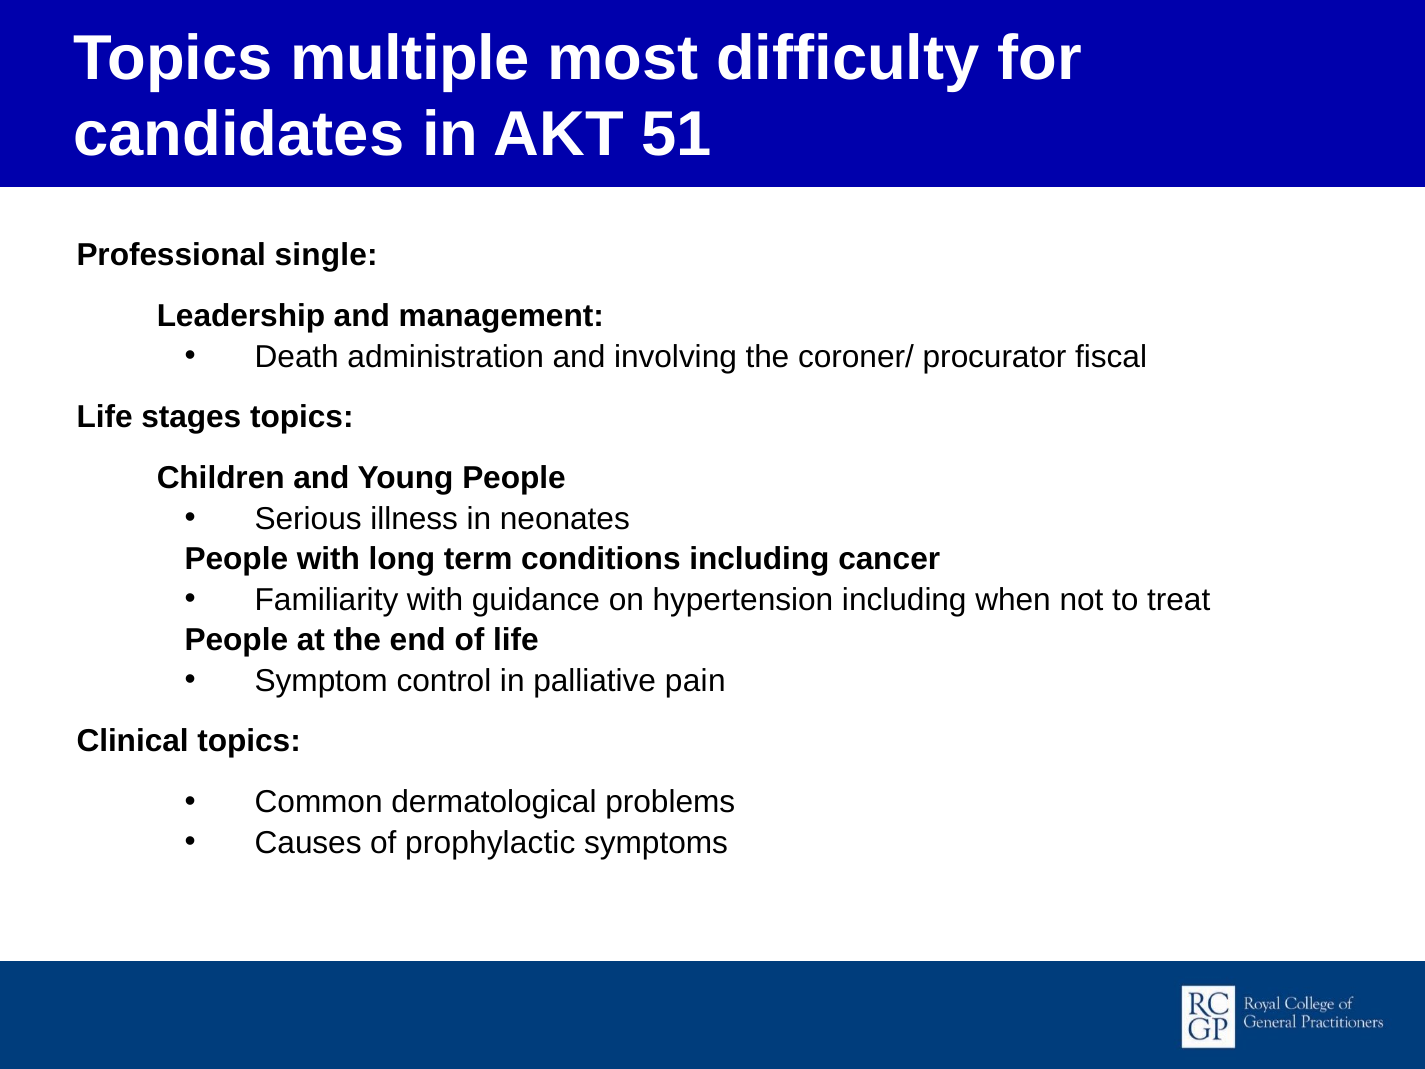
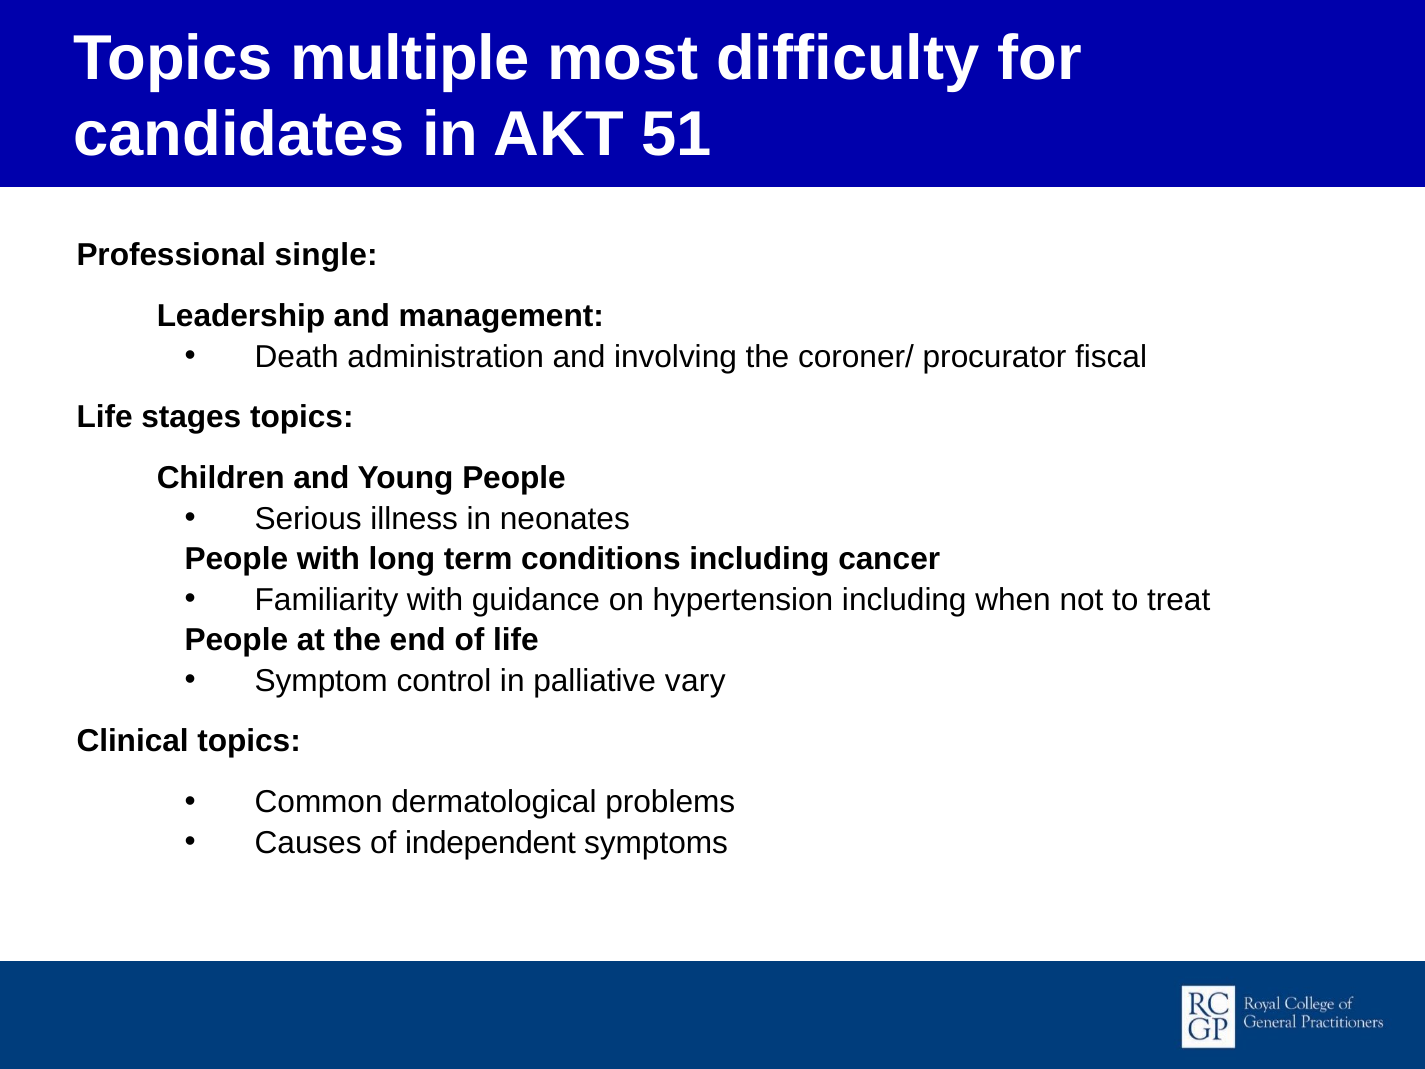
pain: pain -> vary (695, 681)
prophylactic: prophylactic -> independent (491, 842)
